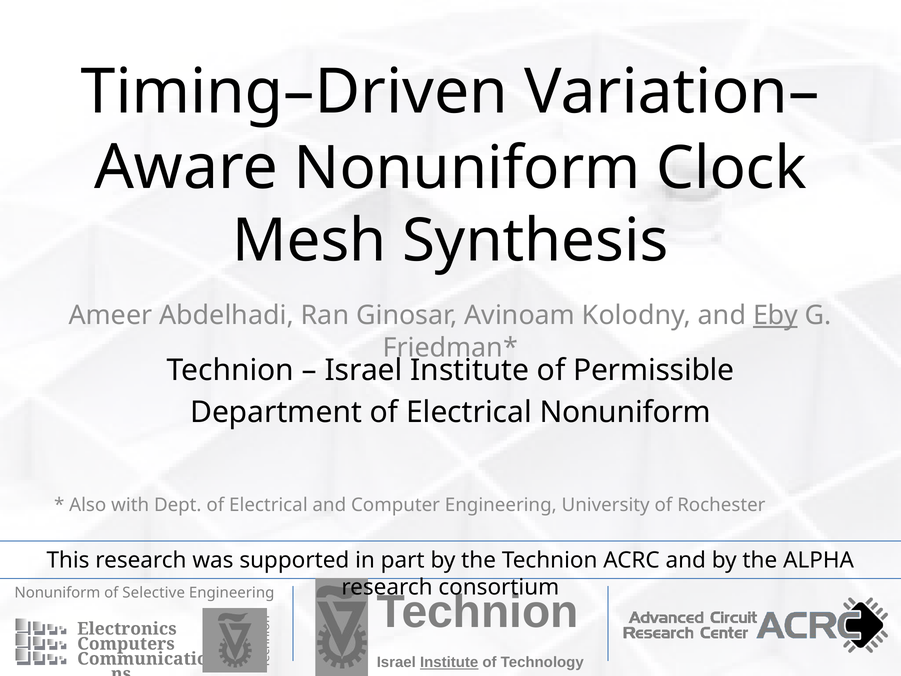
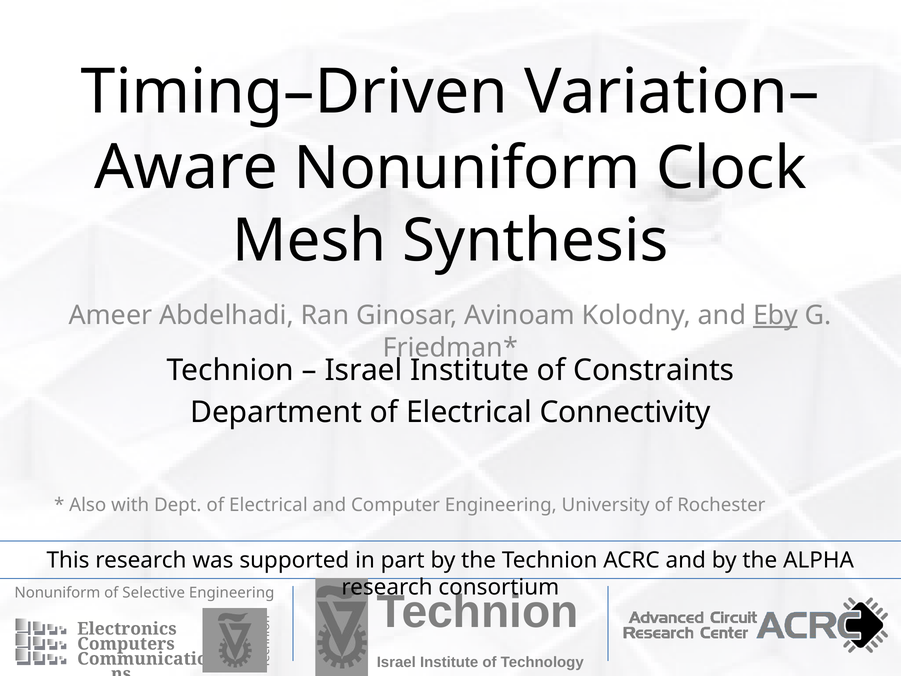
Permissible: Permissible -> Constraints (654, 370)
Electrical Nonuniform: Nonuniform -> Connectivity (625, 412)
Institute underline: present -> none (449, 662)
